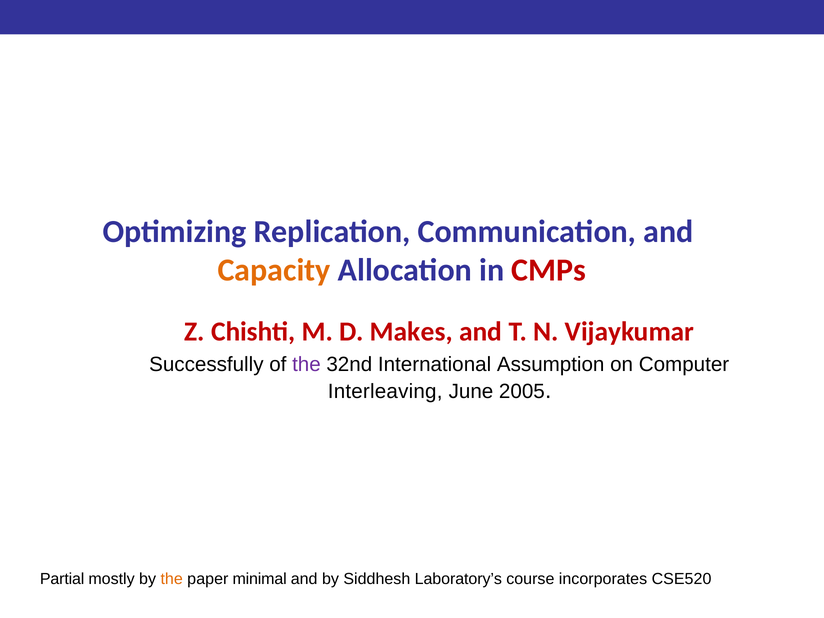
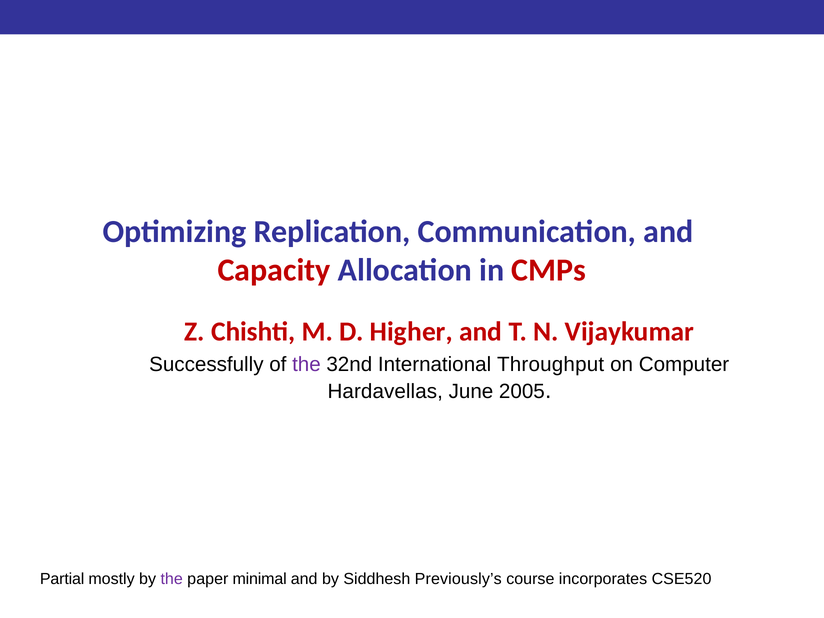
Capacity colour: orange -> red (274, 270)
Makes: Makes -> Higher (411, 332)
Assumption: Assumption -> Throughput (551, 364)
Interleaving: Interleaving -> Hardavellas (385, 391)
the colour: orange -> purple (172, 579)
Laboratory’s: Laboratory’s -> Previously’s (458, 579)
